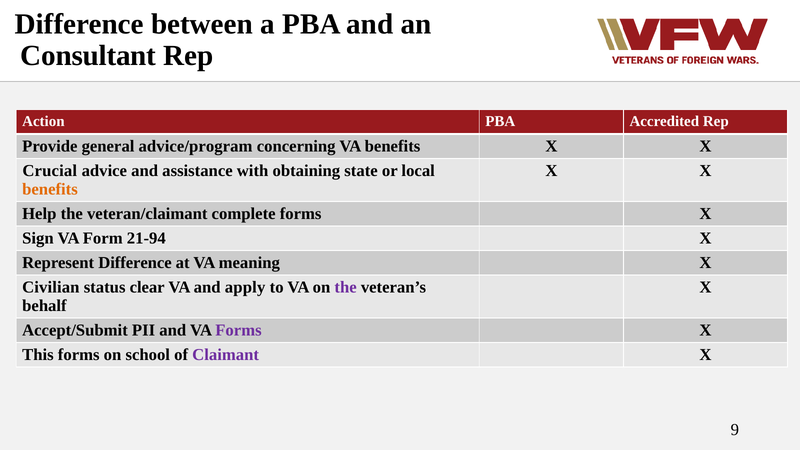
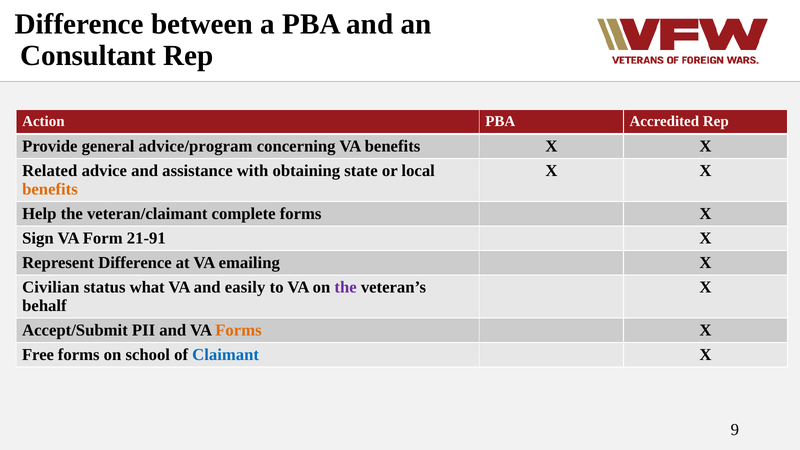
Crucial: Crucial -> Related (50, 171)
21-94: 21-94 -> 21-91 (146, 238)
meaning: meaning -> emailing (249, 263)
clear: clear -> what (147, 287)
apply: apply -> easily (245, 287)
Forms colour: purple -> orange (238, 330)
This: This -> Free (38, 355)
Claimant colour: purple -> blue (226, 355)
